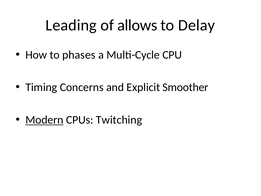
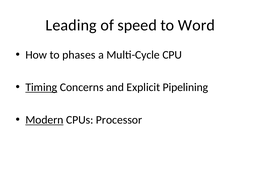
allows: allows -> speed (137, 25)
Delay: Delay -> Word (196, 25)
Timing underline: none -> present (41, 87)
Smoother: Smoother -> Pipelining (185, 87)
Twitching: Twitching -> Processor (119, 120)
